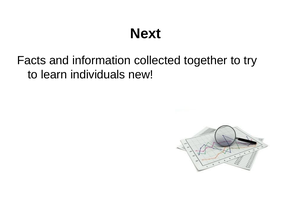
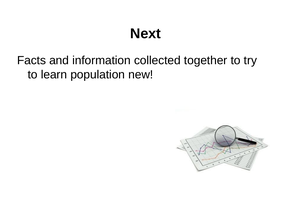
individuals: individuals -> population (98, 75)
